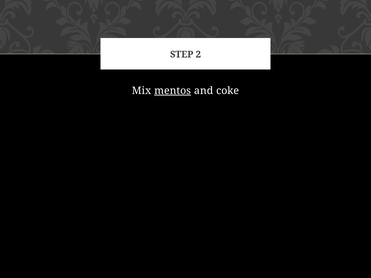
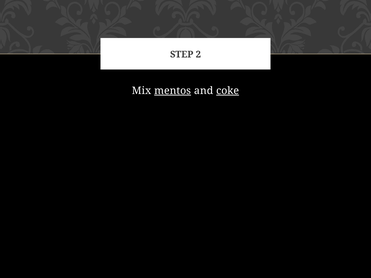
coke underline: none -> present (228, 91)
